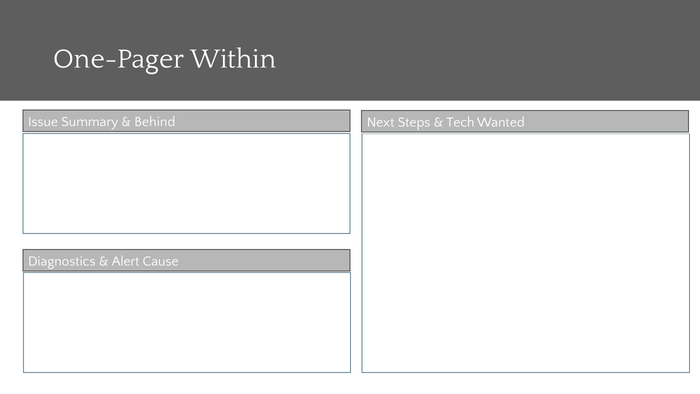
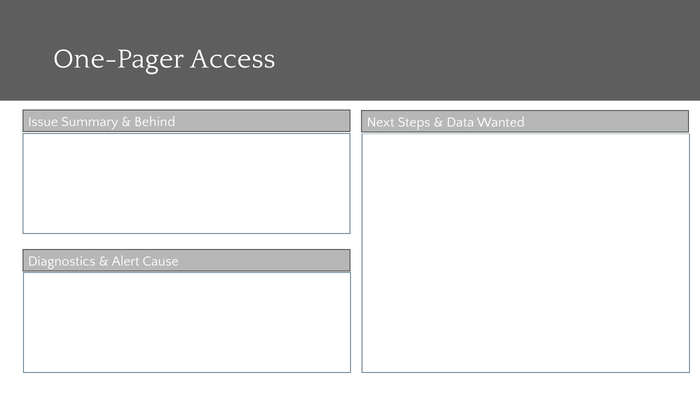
Within: Within -> Access (233, 59)
Tech: Tech -> Data (460, 122)
